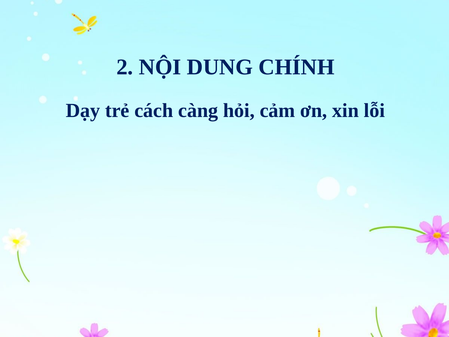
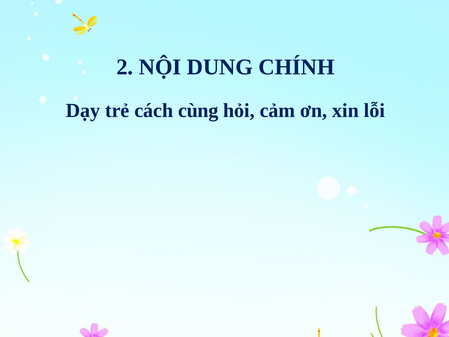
càng: càng -> cùng (198, 110)
